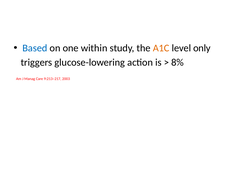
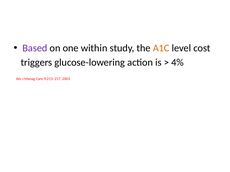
Based colour: blue -> purple (35, 48)
only: only -> cost (202, 48)
8%: 8% -> 4% (178, 63)
